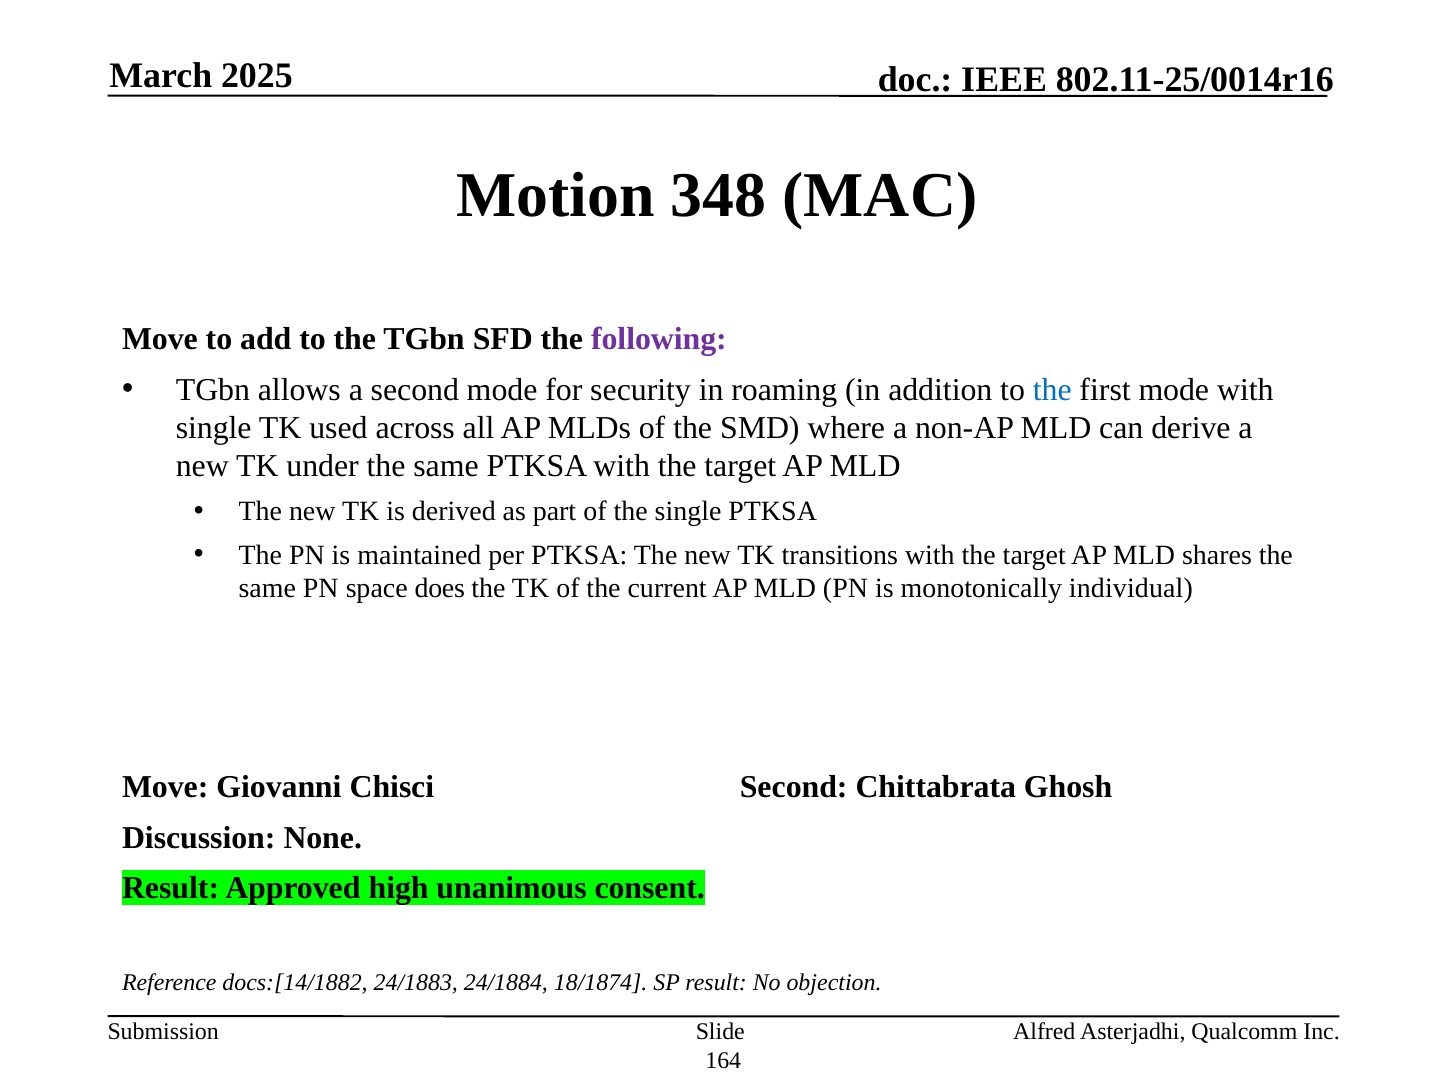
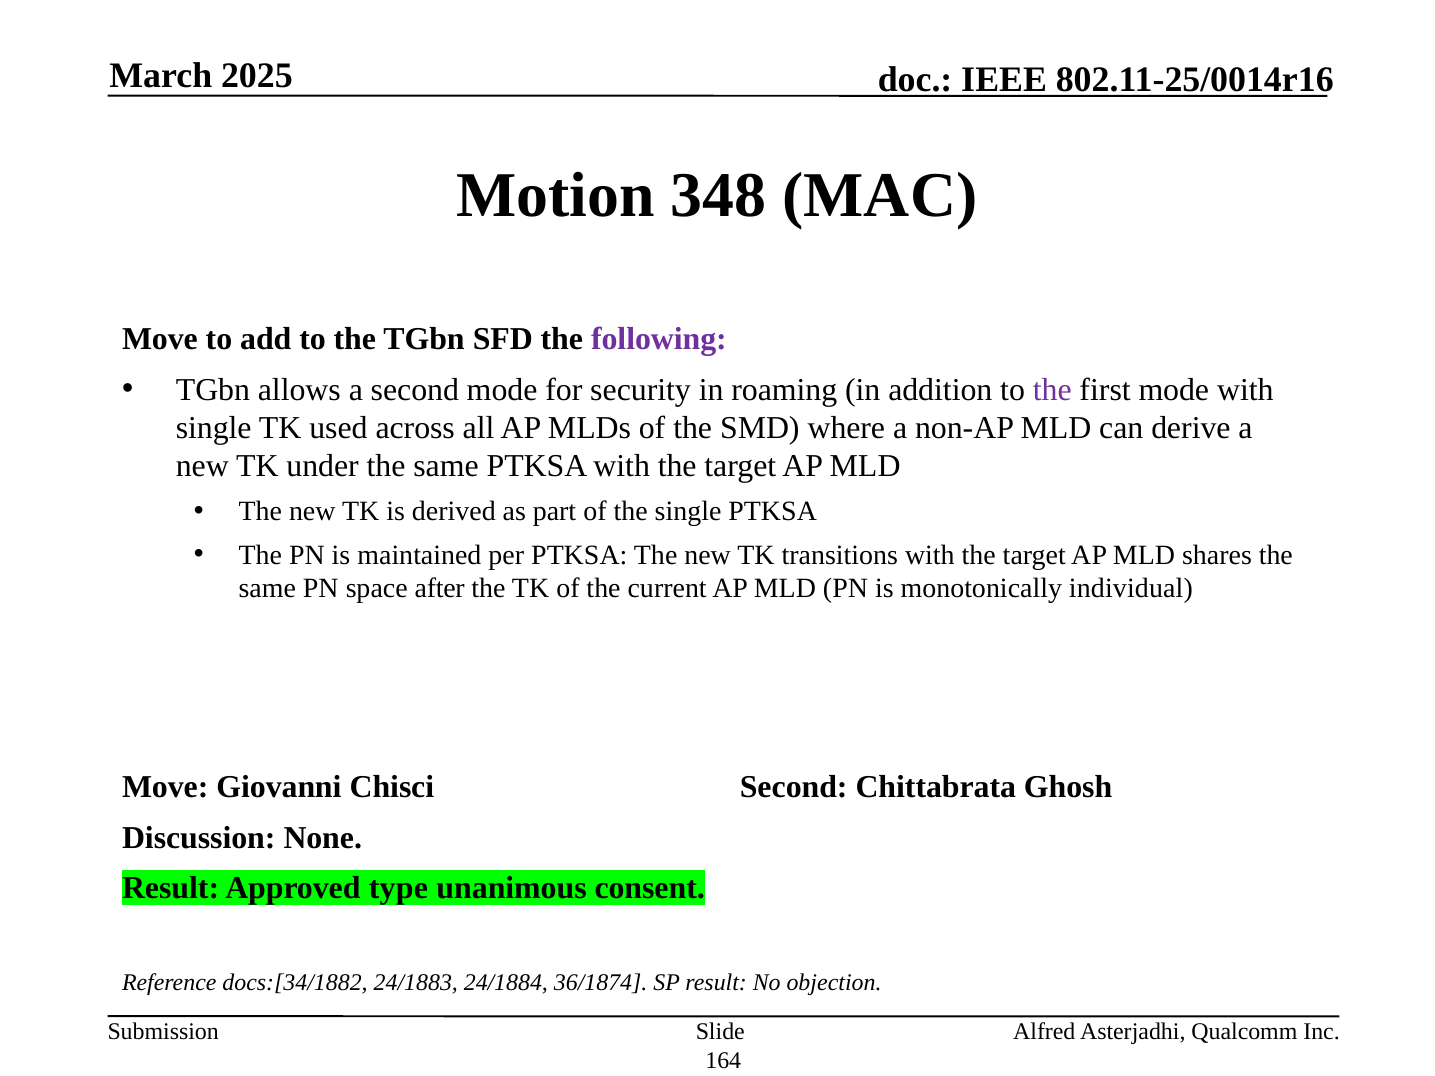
the colour: blue -> purple (1052, 390)
does: does -> after (440, 589)
high: high -> type (398, 888)
docs:[14/1882: docs:[14/1882 -> docs:[34/1882 (295, 983)
18/1874: 18/1874 -> 36/1874 (601, 983)
